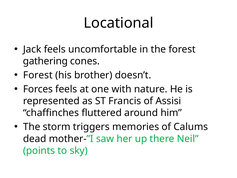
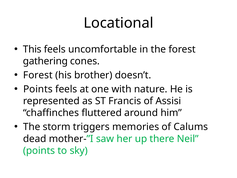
Jack: Jack -> This (32, 49)
Forces: Forces -> Points (38, 89)
